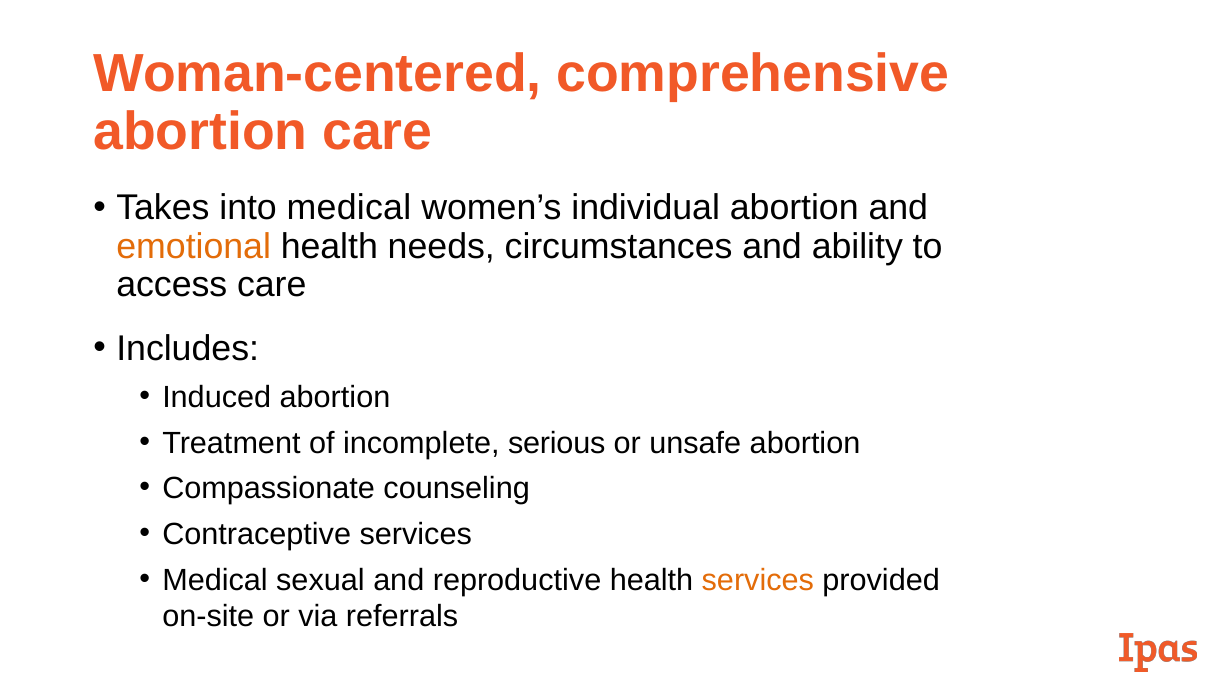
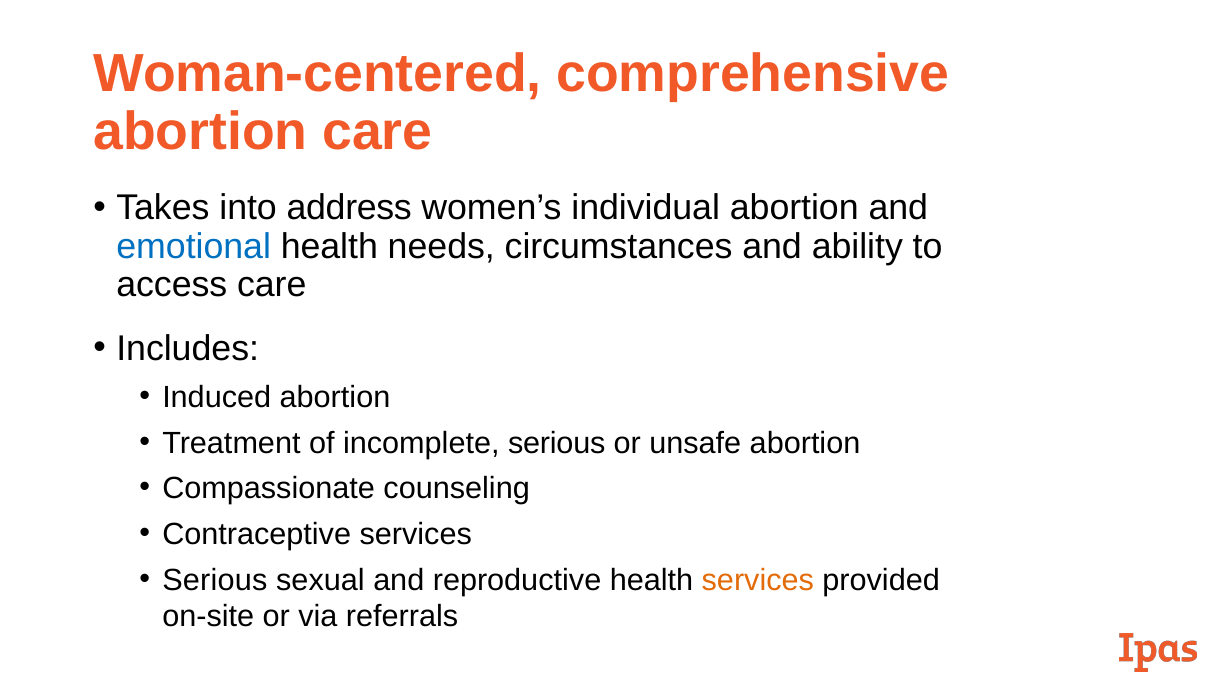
into medical: medical -> address (349, 208)
emotional colour: orange -> blue (194, 247)
Medical: Medical -> Serious (215, 580)
